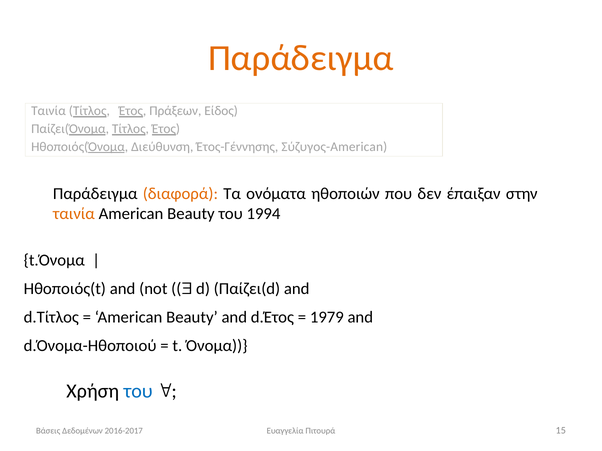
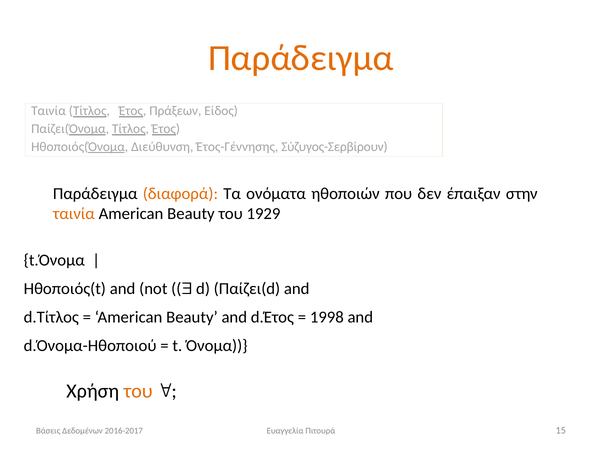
Σύζυγος-American: Σύζυγος-American -> Σύζυγος-Σερβίρουν (334, 147)
1994: 1994 -> 1929 (263, 214)
1979: 1979 -> 1998 (327, 317)
του colour: blue -> orange (138, 392)
